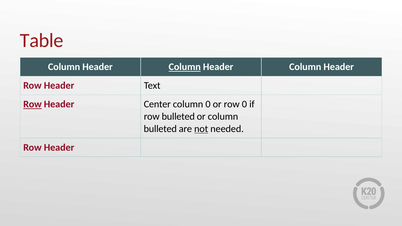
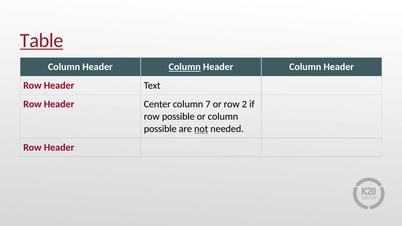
Table underline: none -> present (42, 41)
Row underline: present -> none (32, 104)
column 0: 0 -> 7 (208, 104)
row 0: 0 -> 2 (244, 104)
row bulleted: bulleted -> possible (178, 117)
bulleted: bulleted -> possible (160, 129)
